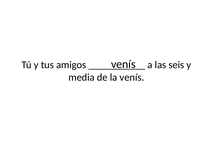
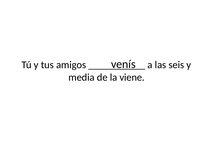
la venís: venís -> viene (132, 77)
